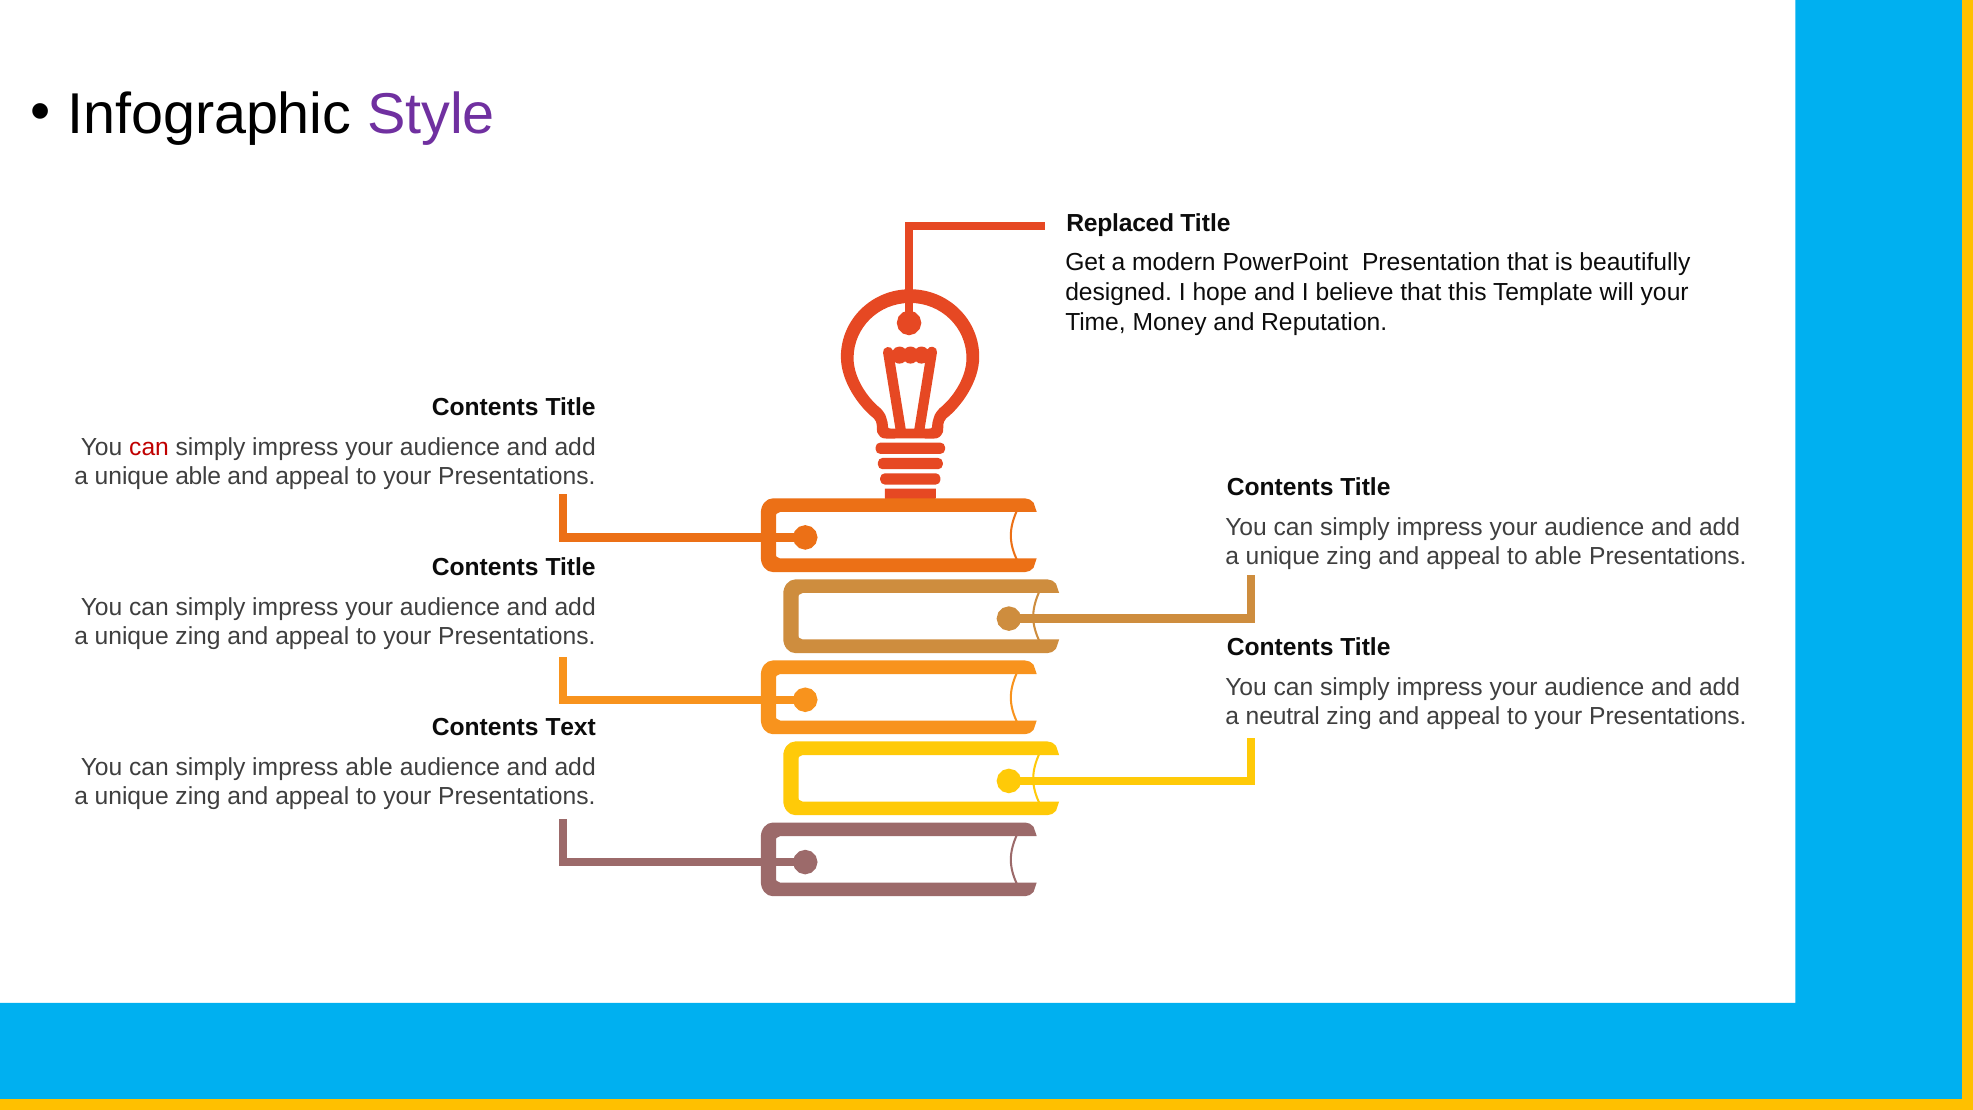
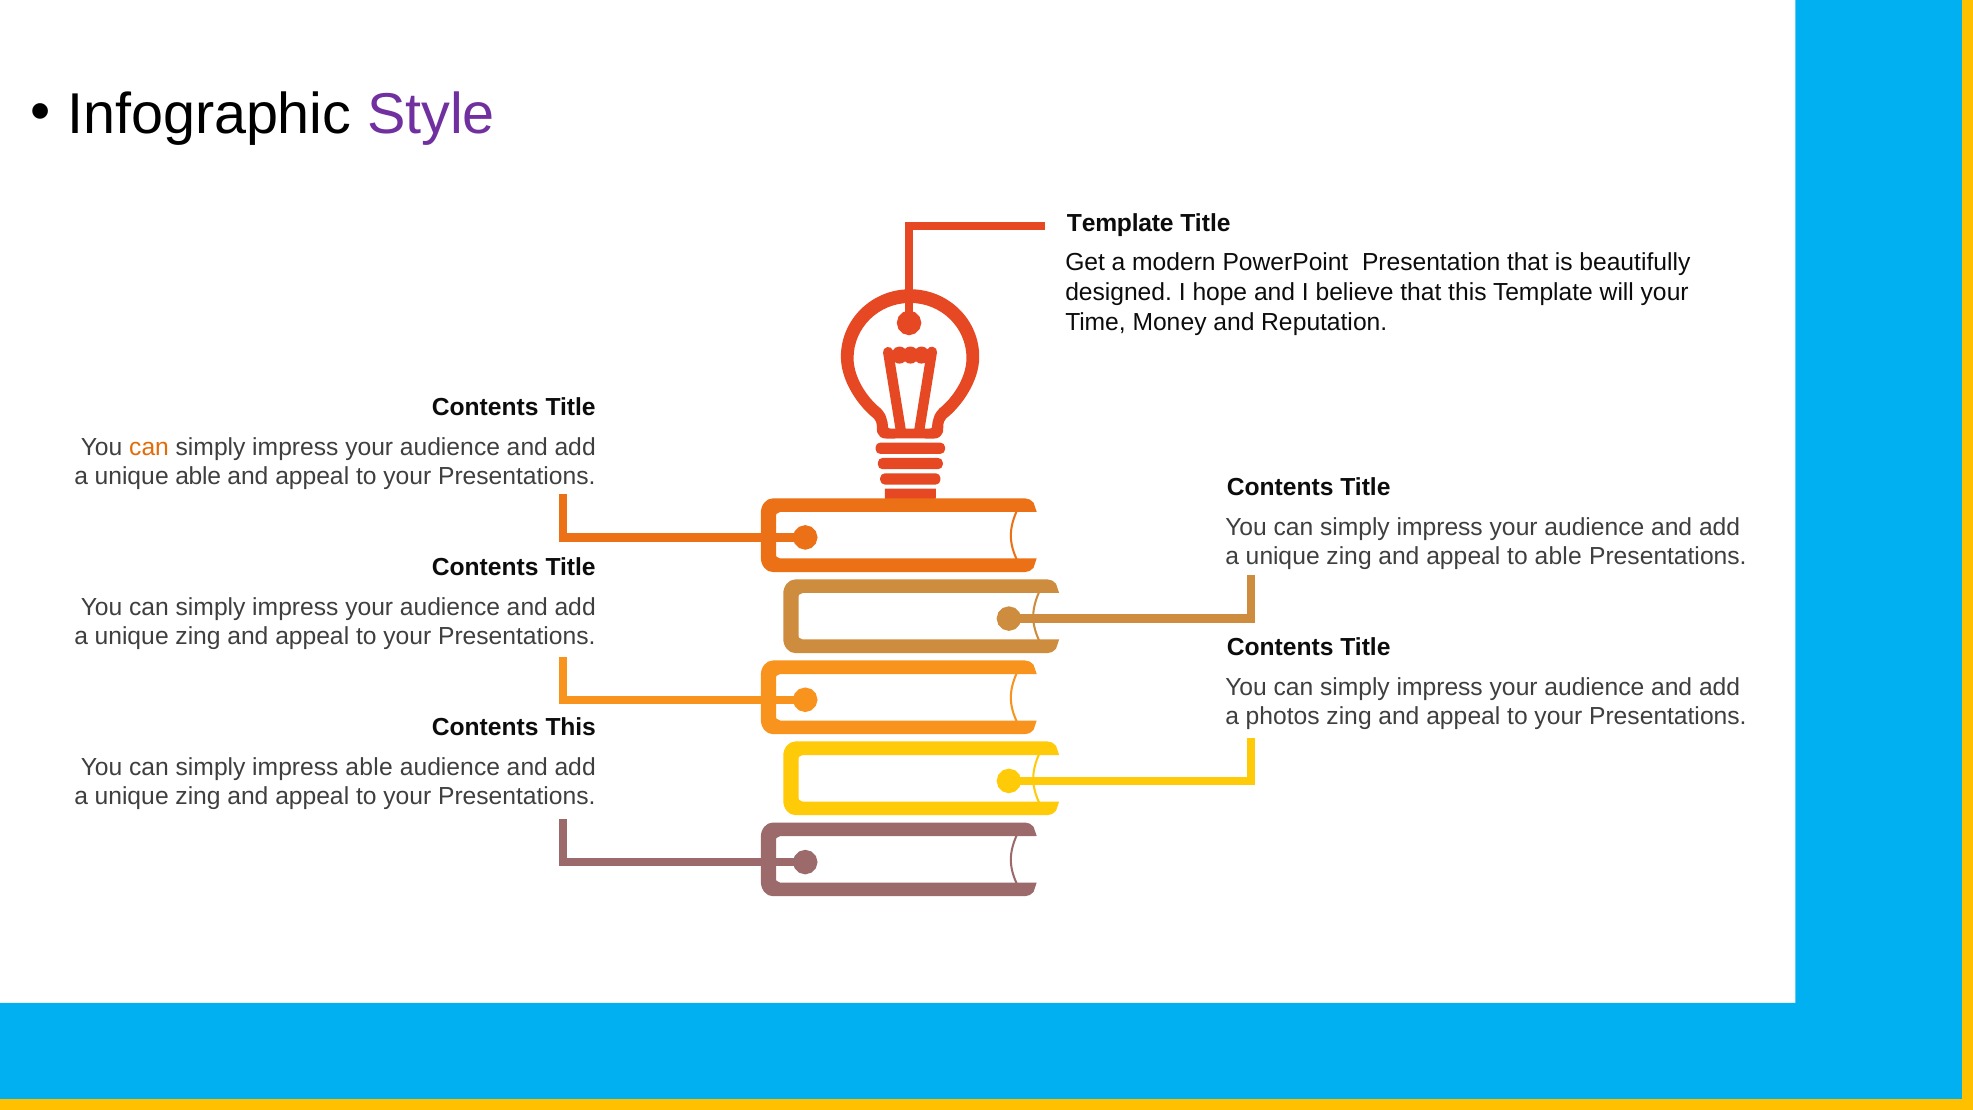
Replaced: Replaced -> Template (1120, 223)
can colour: red -> orange (149, 447)
neutral: neutral -> photos (1283, 717)
Contents Text: Text -> This (571, 727)
